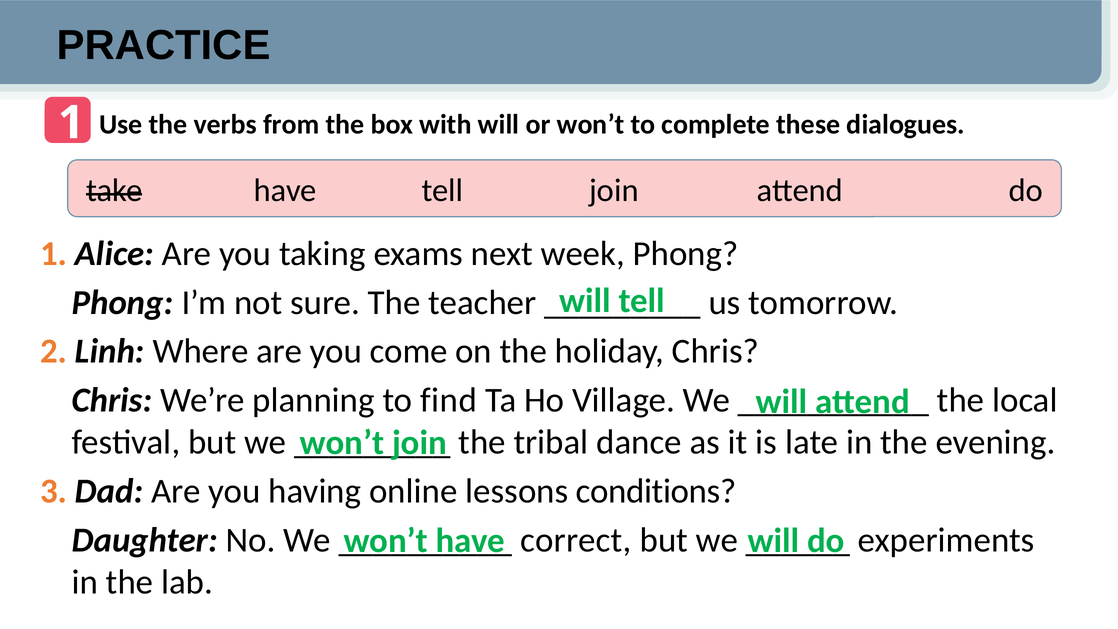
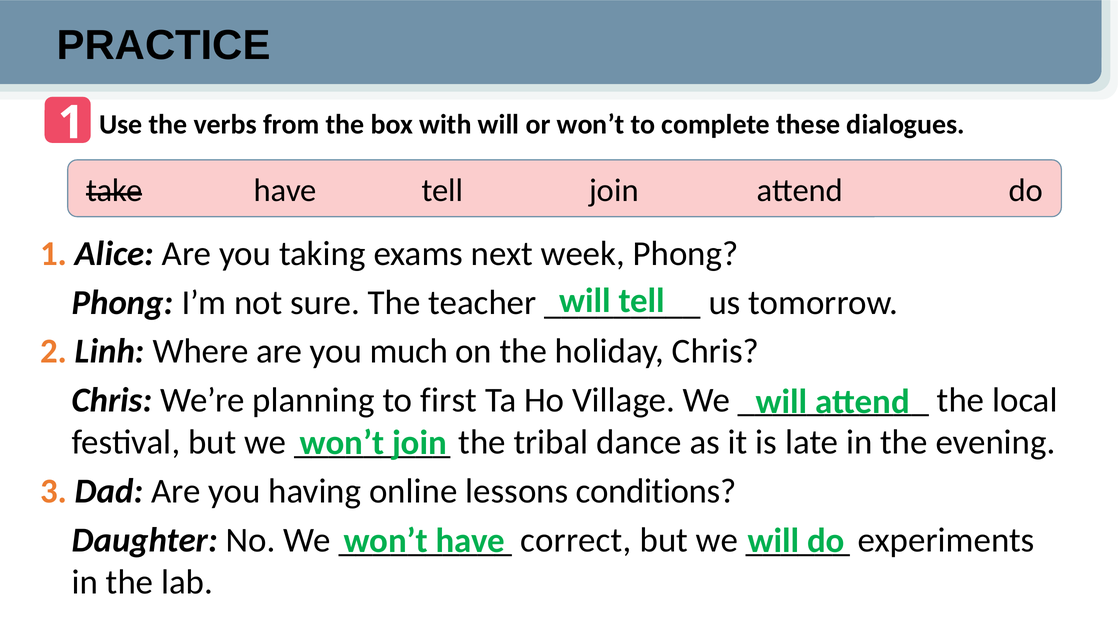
come: come -> much (409, 351)
find: find -> first (449, 400)
